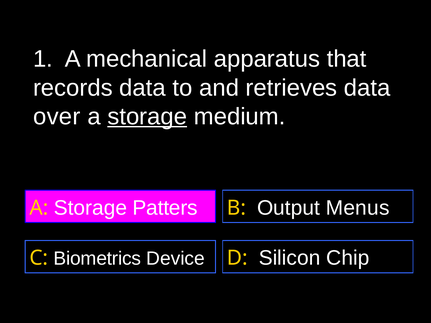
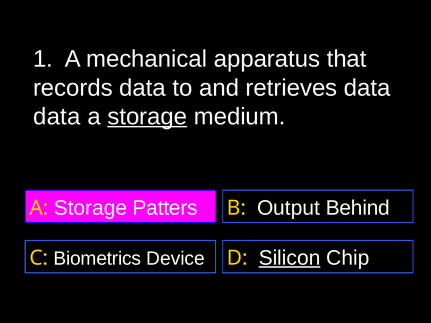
over: over -> data (57, 117)
Menus: Menus -> Behind (358, 208)
Silicon underline: none -> present (290, 258)
